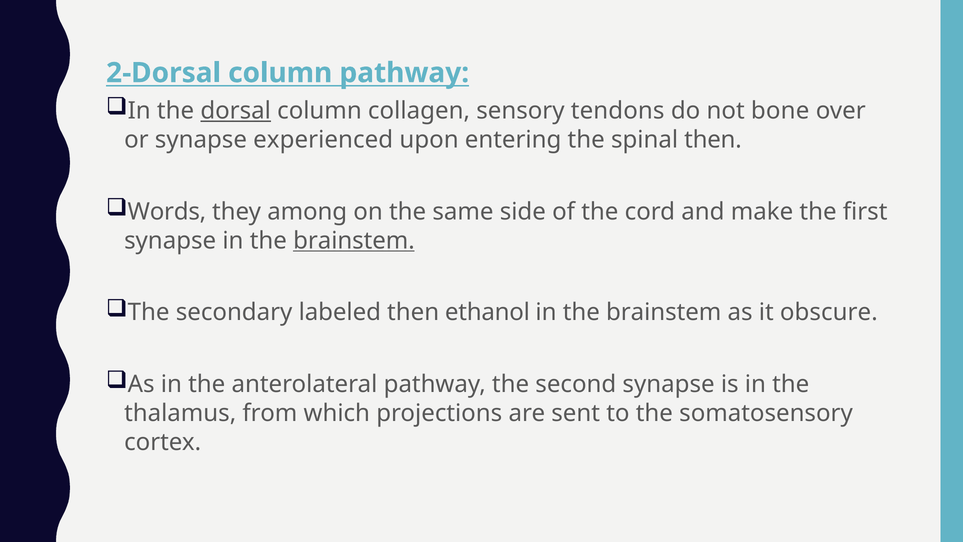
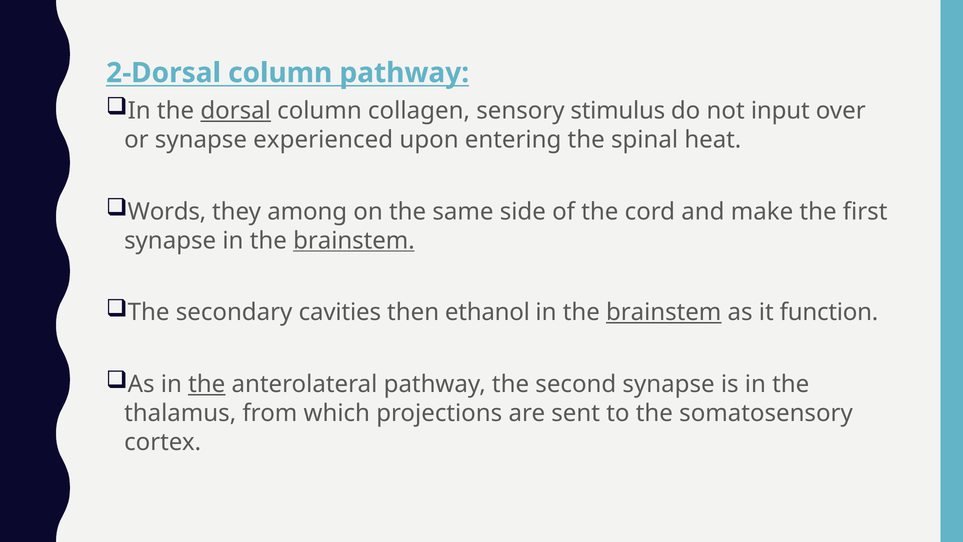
tendons: tendons -> stimulus (618, 111)
bone: bone -> input (780, 111)
spinal then: then -> heat (713, 140)
labeled: labeled -> cavities (340, 312)
brainstem underline: none -> present (664, 312)
obscure: obscure -> function (829, 312)
the underline: none -> present (207, 384)
